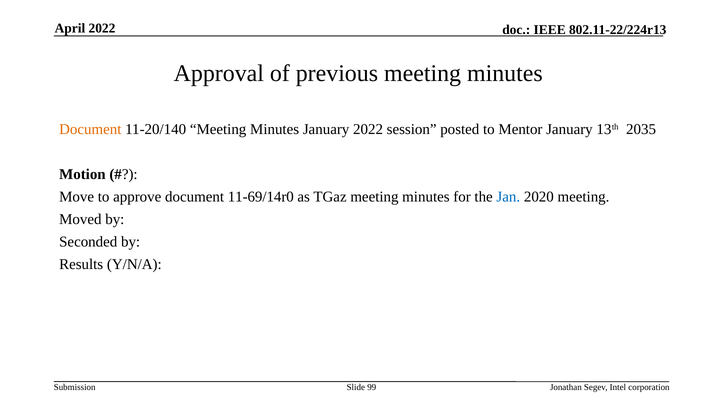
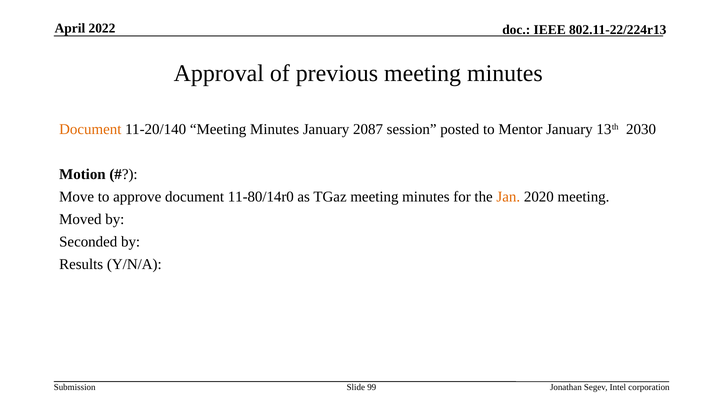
January 2022: 2022 -> 2087 (368, 129)
2035: 2035 -> 2030 (641, 129)
11-69/14r0: 11-69/14r0 -> 11-80/14r0 (261, 196)
Jan colour: blue -> orange (508, 196)
